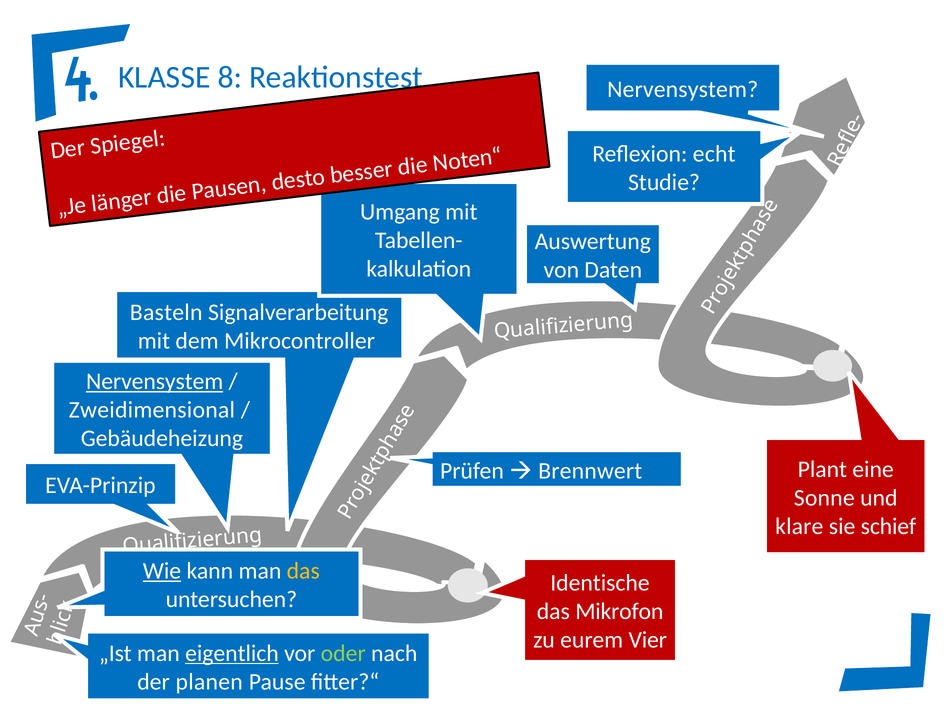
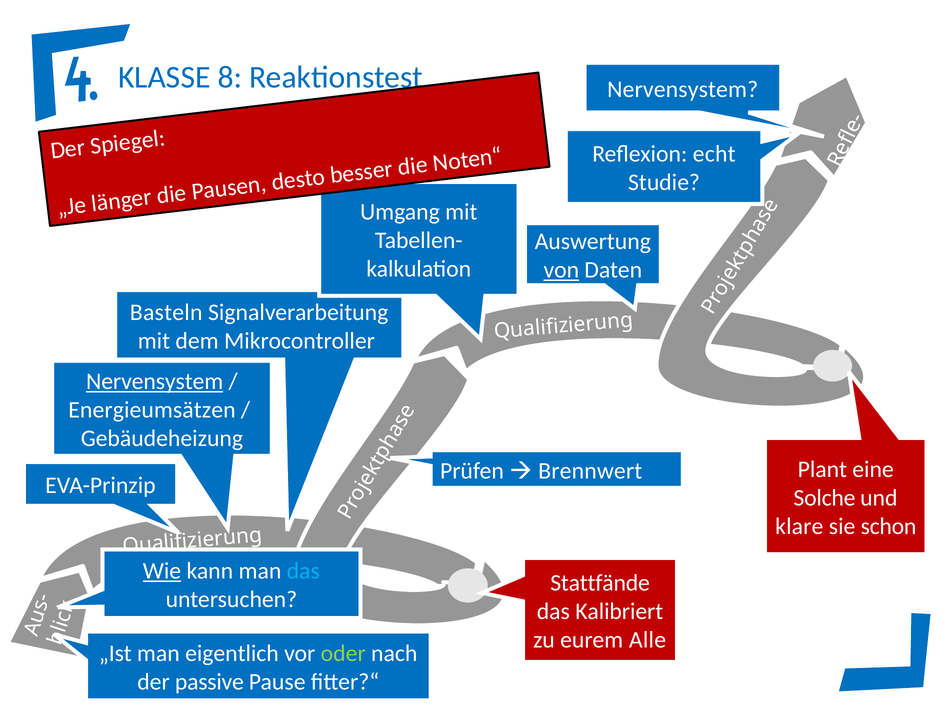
von underline: none -> present (561, 270)
Zweidimensional: Zweidimensional -> Energieumsätzen (152, 410)
Sonne: Sonne -> Solche (824, 497)
schief: schief -> schon (889, 526)
das colour: yellow -> light blue (303, 571)
Identische: Identische -> Stattfände (600, 583)
Mikrofon: Mikrofon -> Kalibriert (619, 611)
Vier: Vier -> Alle (648, 640)
eigentlich underline: present -> none (232, 653)
planen: planen -> passive (209, 681)
